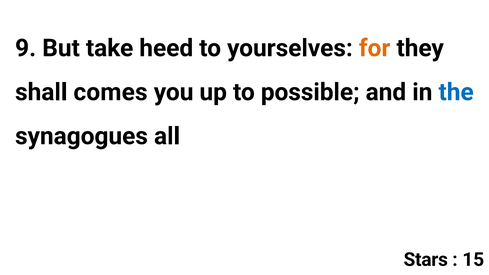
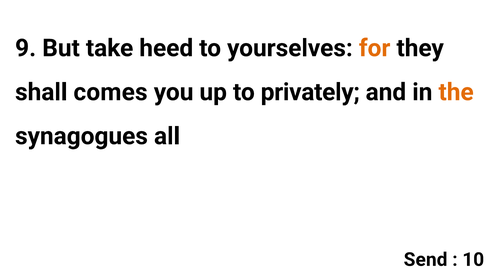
possible: possible -> privately (310, 92)
the colour: blue -> orange (456, 92)
Stars: Stars -> Send (426, 260)
15: 15 -> 10 (473, 260)
